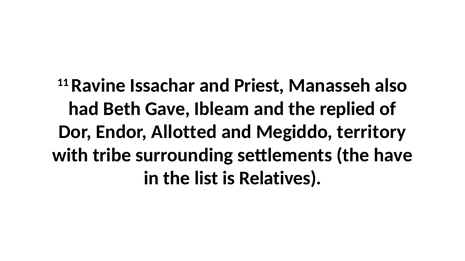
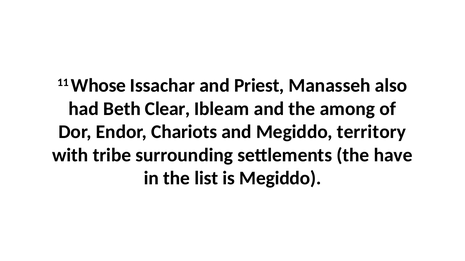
Ravine: Ravine -> Whose (98, 86)
Gave: Gave -> Clear (168, 109)
replied: replied -> among (347, 109)
Allotted: Allotted -> Chariots (184, 132)
is Relatives: Relatives -> Megiddo (280, 179)
